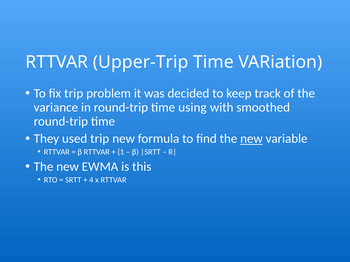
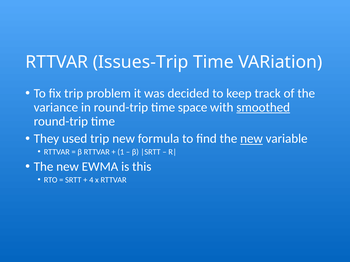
Upper-Trip: Upper-Trip -> Issues-Trip (141, 62)
using: using -> space (193, 107)
smoothed underline: none -> present (263, 107)
